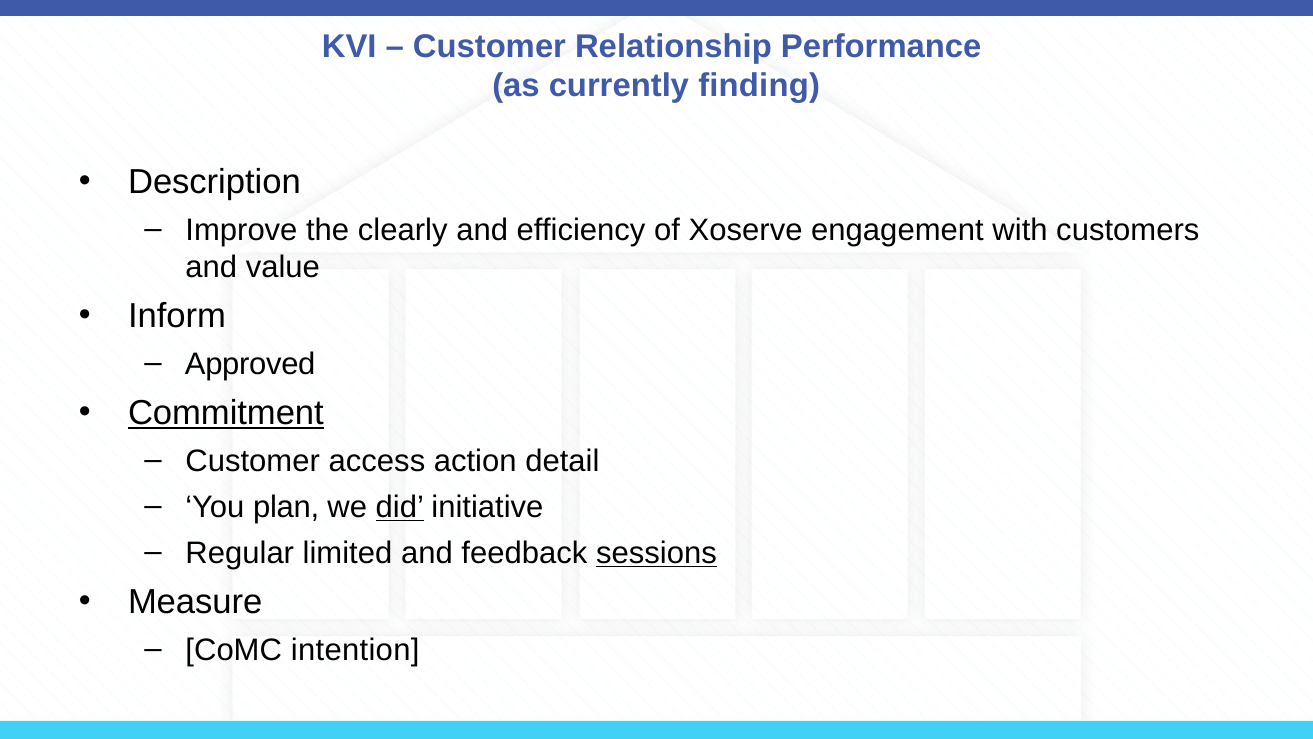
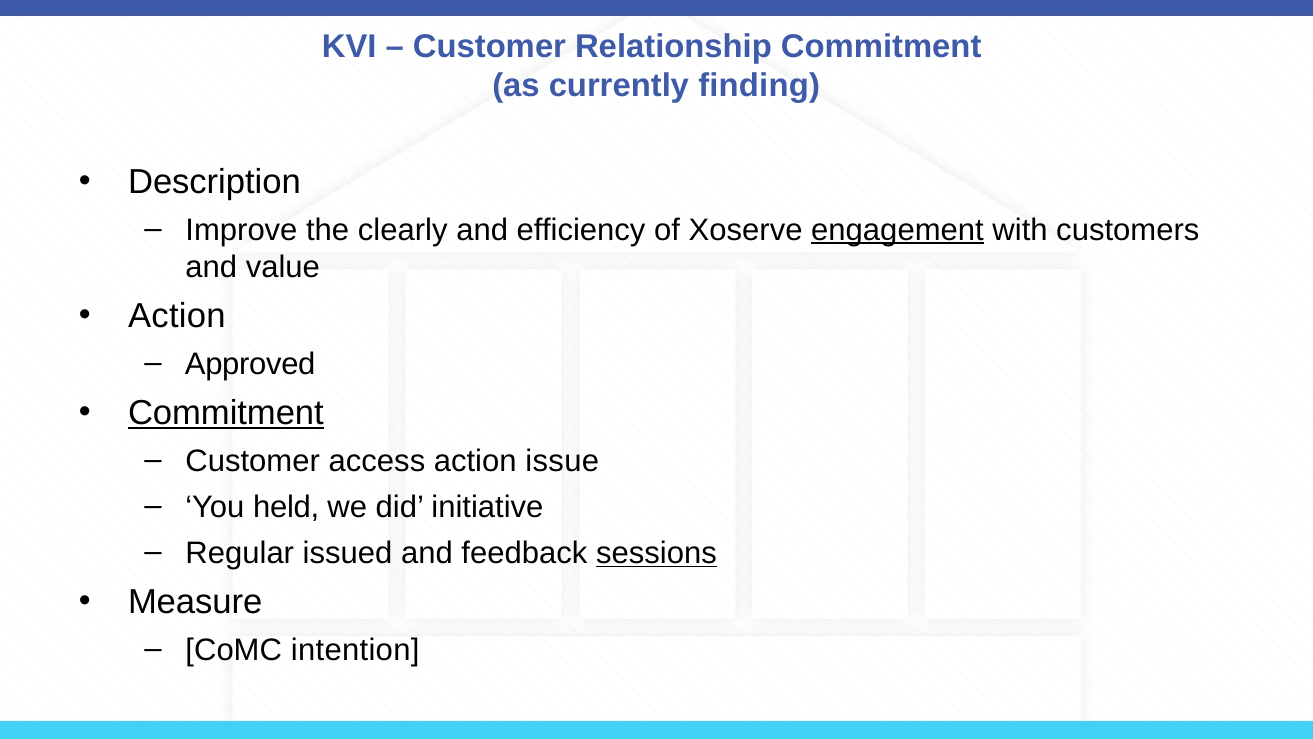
Relationship Performance: Performance -> Commitment (881, 46)
engagement underline: none -> present (897, 230)
Inform: Inform -> Action (177, 316)
detail: detail -> issue (562, 461)
plan: plan -> held (286, 507)
did underline: present -> none (400, 507)
limited: limited -> issued (347, 553)
